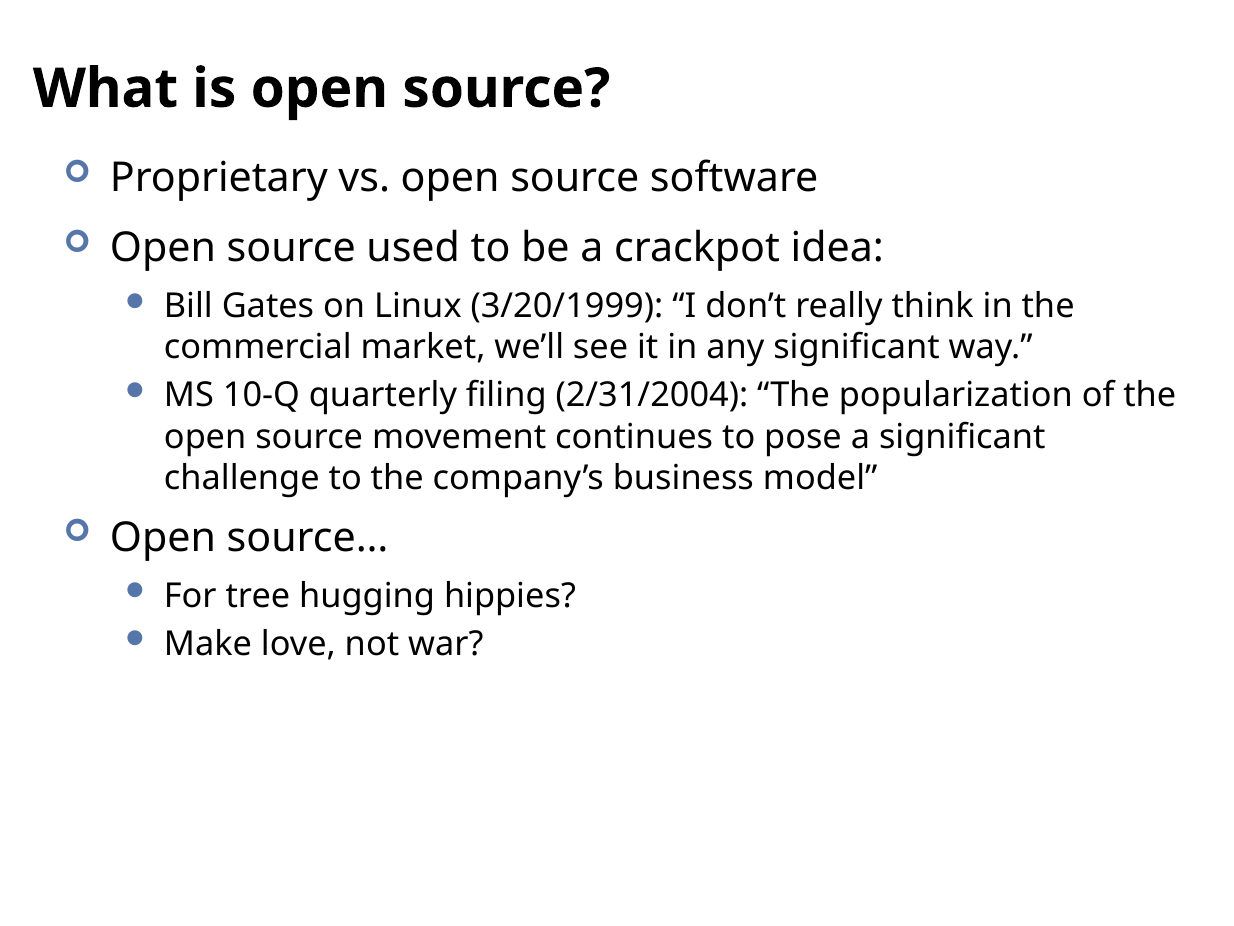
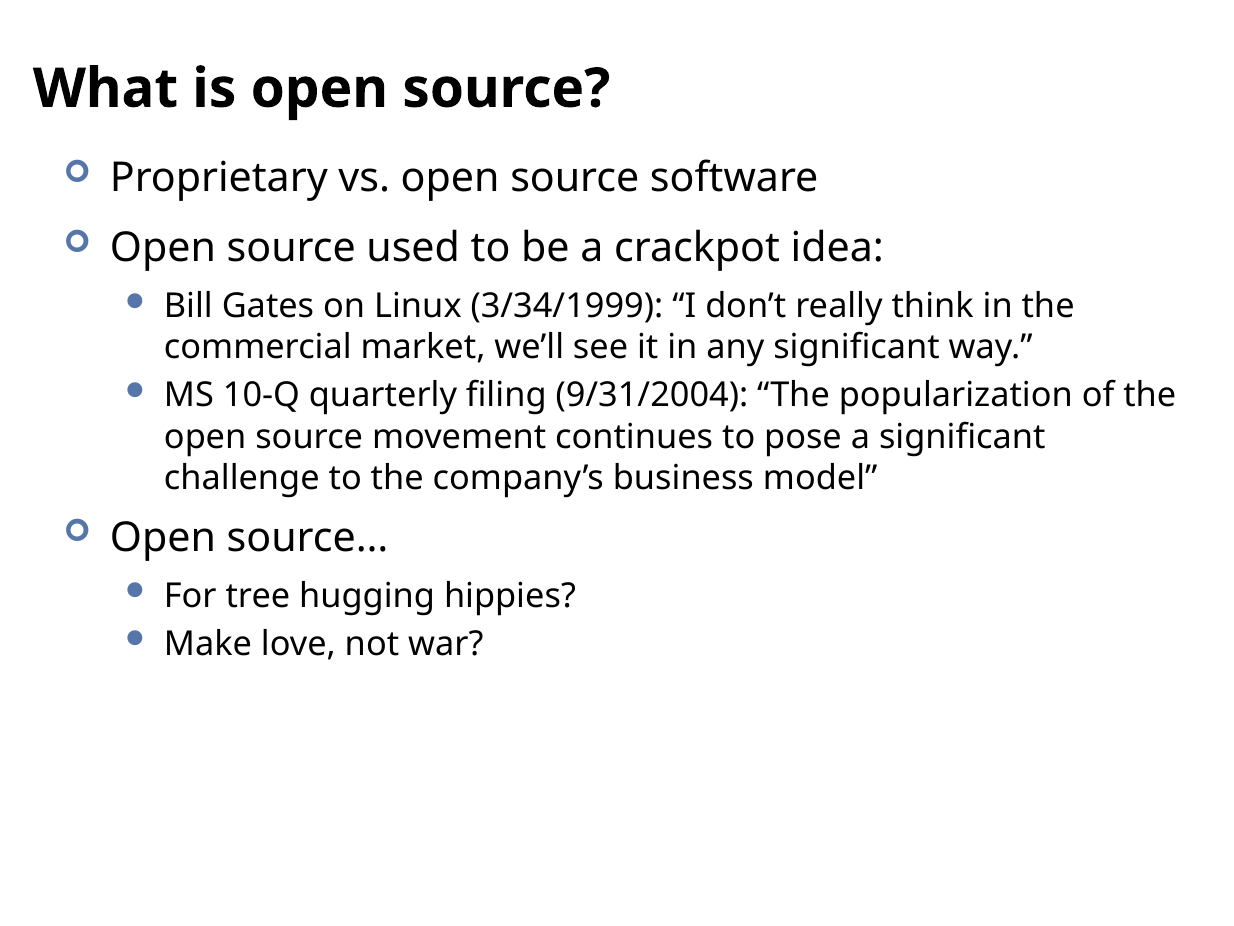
3/20/1999: 3/20/1999 -> 3/34/1999 (567, 306)
2/31/2004: 2/31/2004 -> 9/31/2004 (652, 395)
